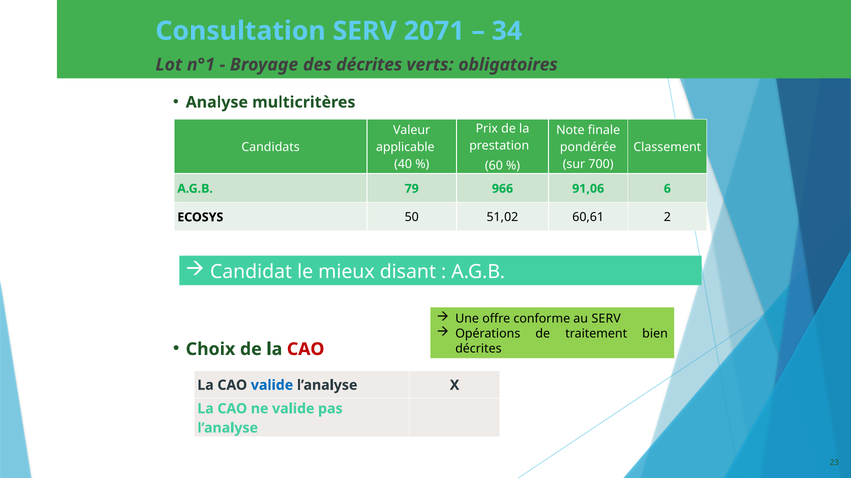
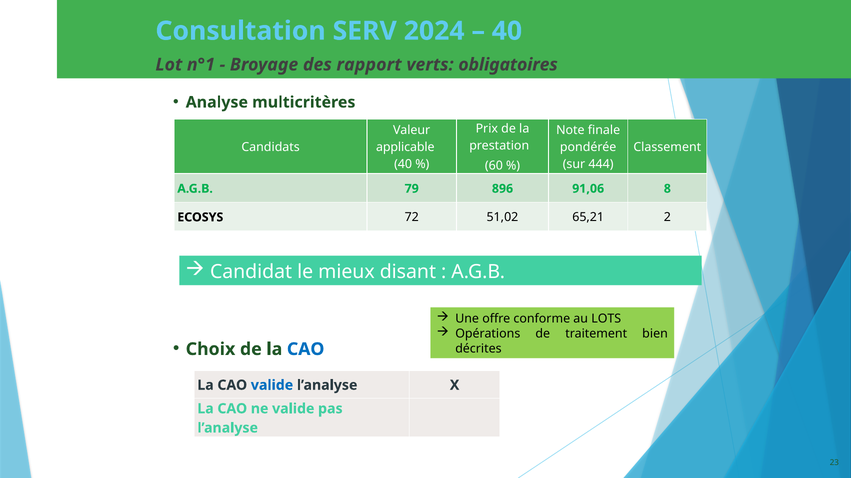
2071: 2071 -> 2024 (434, 31)
34: 34 -> 40 (507, 31)
des décrites: décrites -> rapport (369, 65)
700: 700 -> 444 (601, 164)
966: 966 -> 896 (503, 189)
6: 6 -> 8 (667, 189)
50: 50 -> 72 (412, 218)
60,61: 60,61 -> 65,21 (588, 218)
au SERV: SERV -> LOTS (606, 319)
CAO colour: red -> blue (306, 350)
